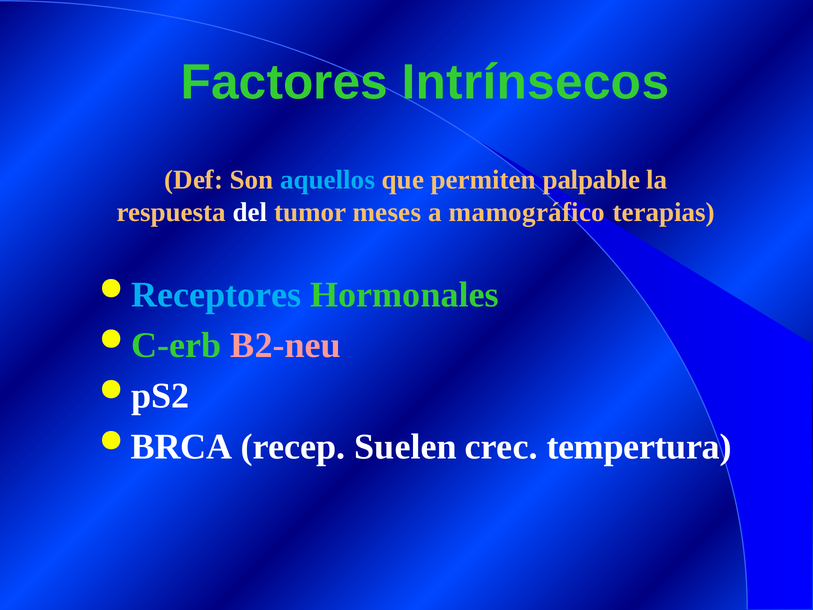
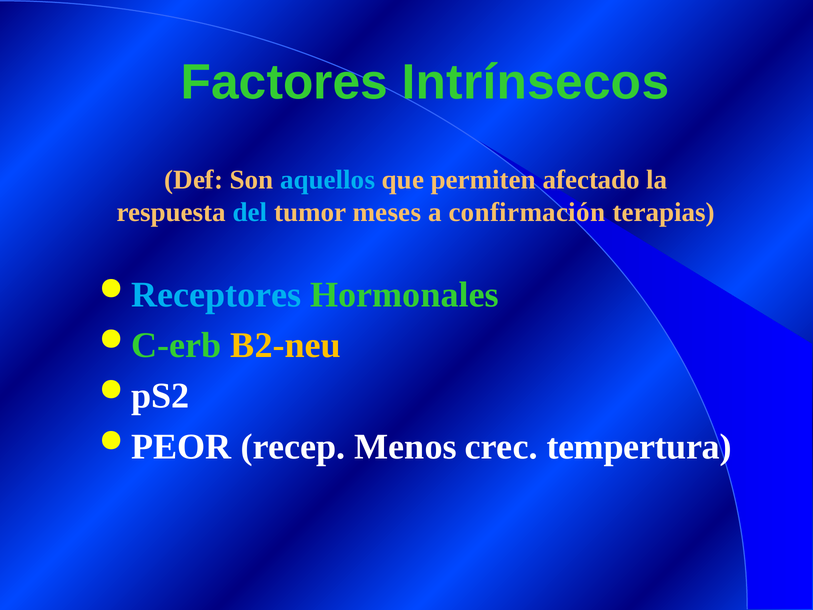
palpable: palpable -> afectado (591, 180)
del colour: white -> light blue (250, 212)
mamográfico: mamográfico -> confirmación (527, 212)
B2-neu colour: pink -> yellow (286, 345)
BRCA: BRCA -> PEOR (181, 446)
Suelen: Suelen -> Menos (406, 446)
